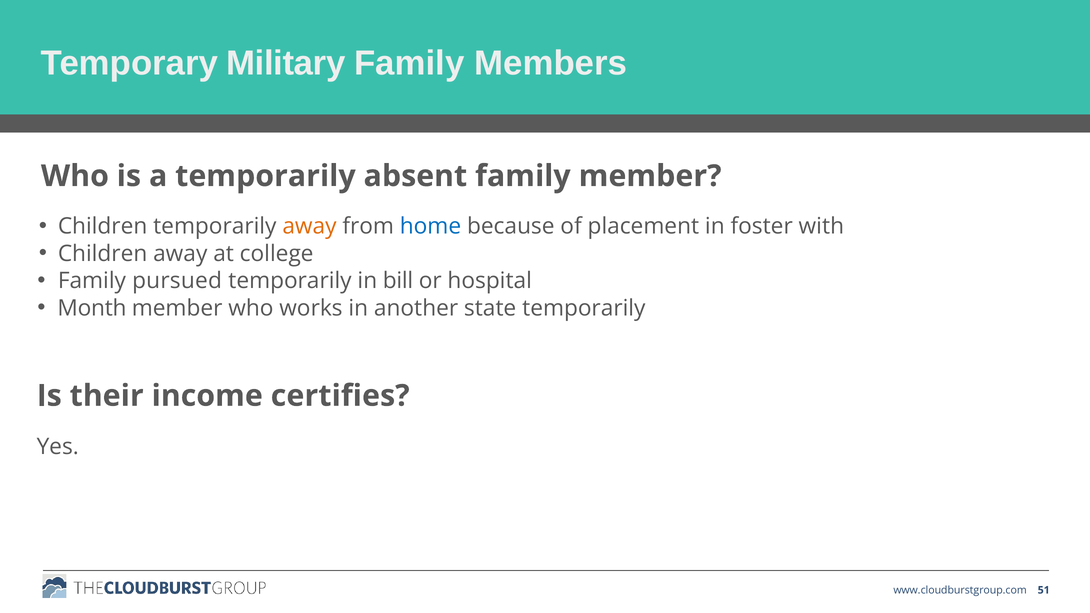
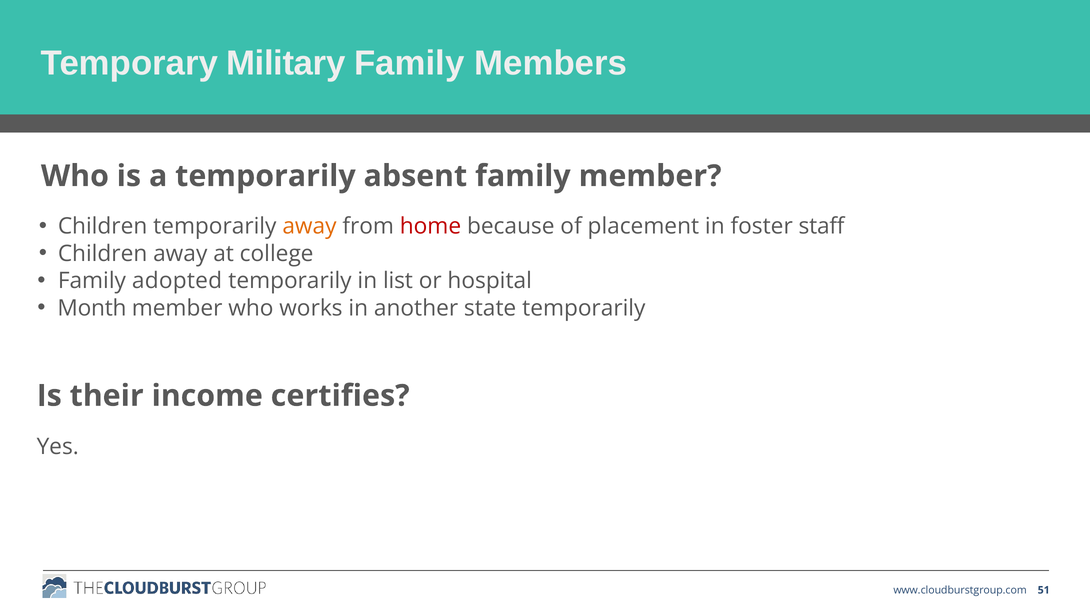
home colour: blue -> red (430, 227)
with: with -> staff (821, 227)
pursued: pursued -> adopted (177, 281)
bill: bill -> list (398, 281)
